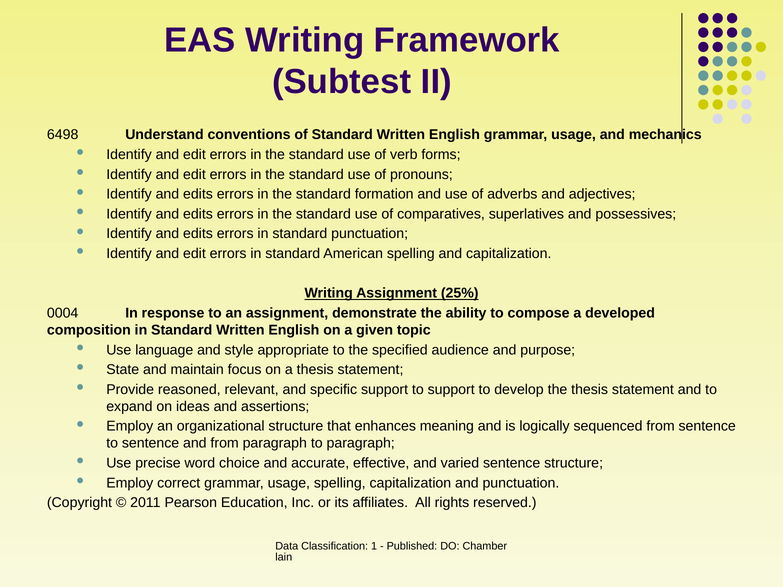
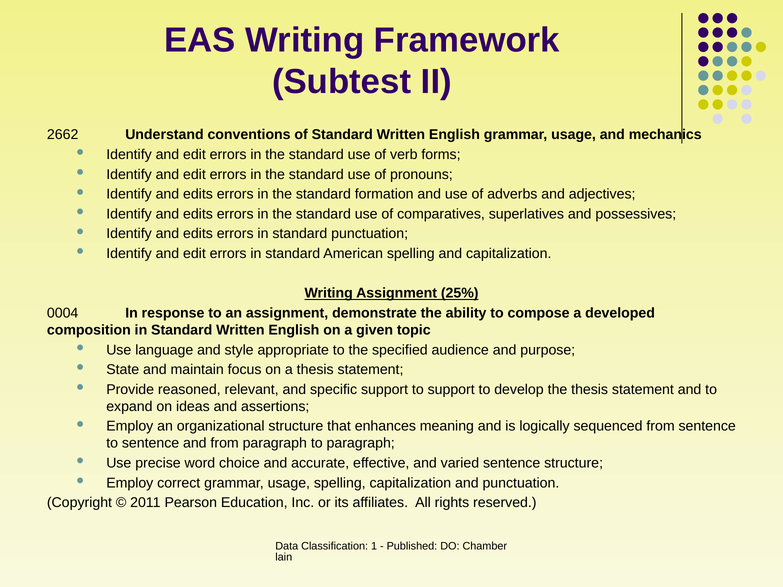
6498: 6498 -> 2662 (63, 135)
